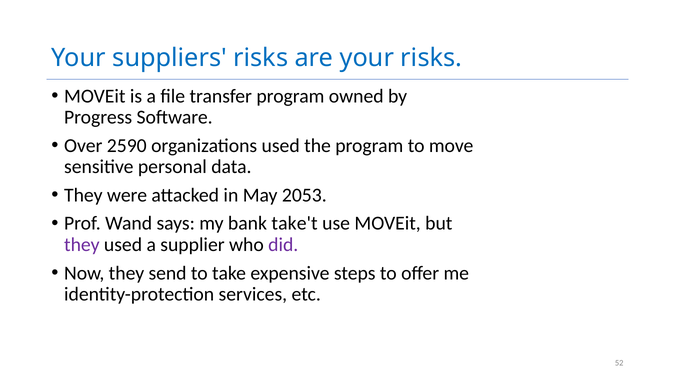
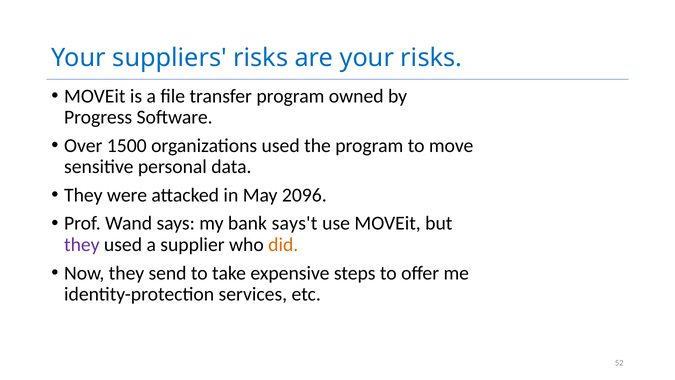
2590: 2590 -> 1500 (127, 146)
2053: 2053 -> 2096 (304, 195)
take't: take't -> says't (295, 223)
did colour: purple -> orange (283, 245)
